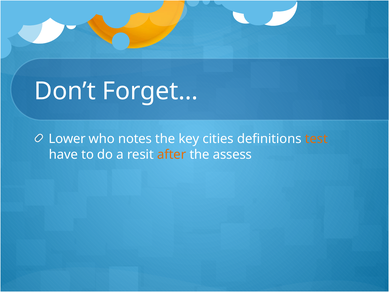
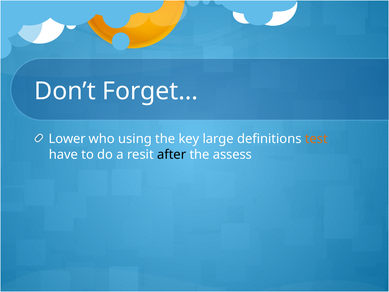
notes: notes -> using (135, 139)
cities: cities -> large (218, 139)
after colour: orange -> black (172, 154)
